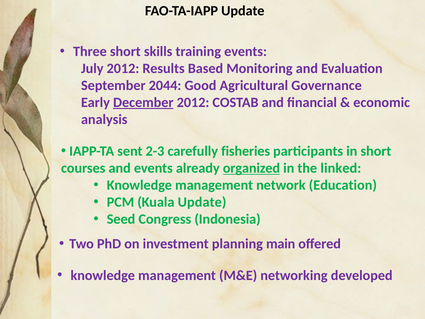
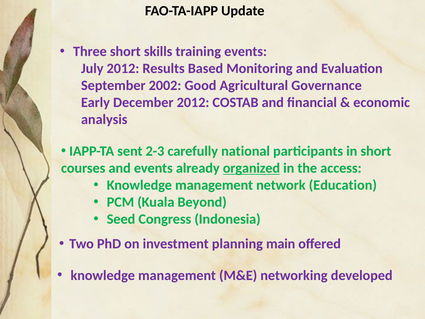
2044: 2044 -> 2002 (165, 85)
December underline: present -> none (143, 102)
fisheries: fisheries -> national (246, 151)
linked: linked -> access (341, 168)
Kuala Update: Update -> Beyond (202, 202)
